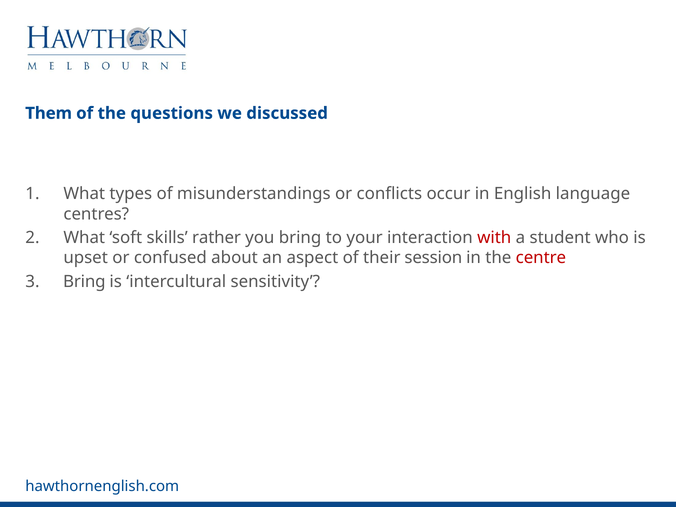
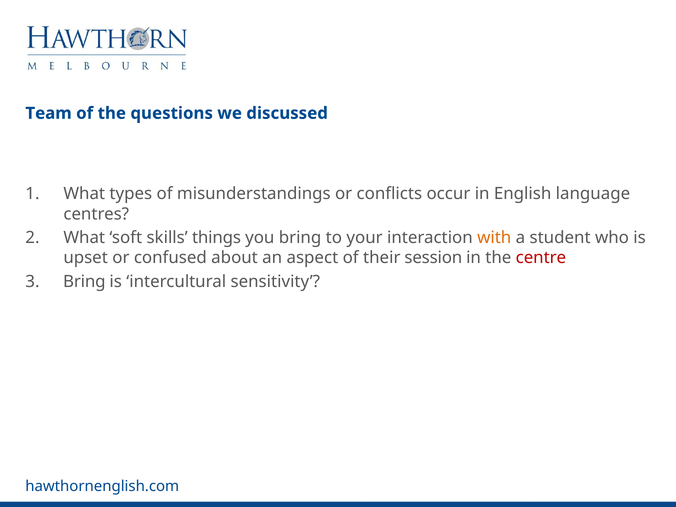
Them: Them -> Team (49, 113)
rather: rather -> things (217, 238)
with colour: red -> orange (494, 238)
